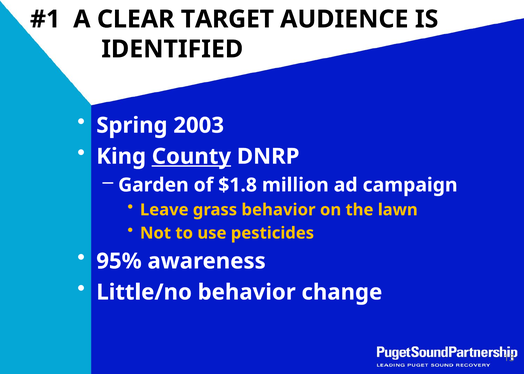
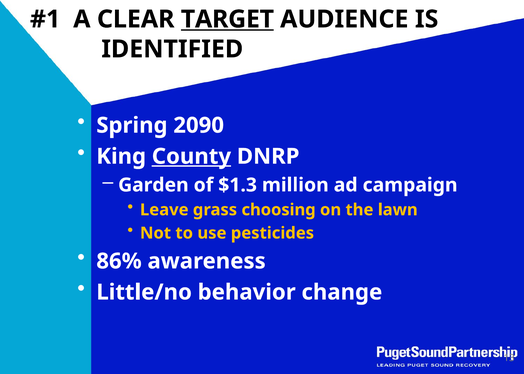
TARGET underline: none -> present (227, 19)
2003: 2003 -> 2090 (199, 125)
$1.8: $1.8 -> $1.3 (238, 185)
grass behavior: behavior -> choosing (279, 210)
95%: 95% -> 86% (119, 261)
